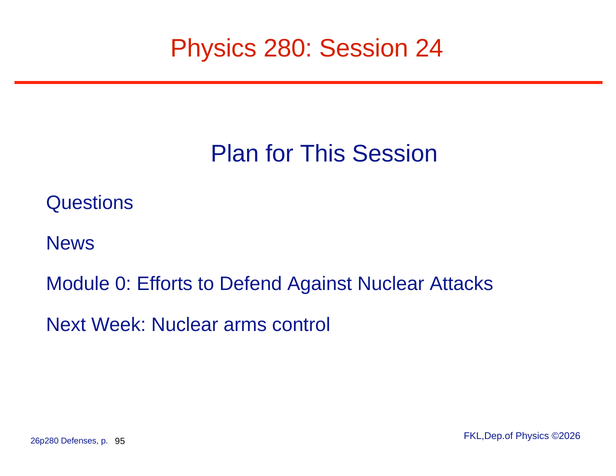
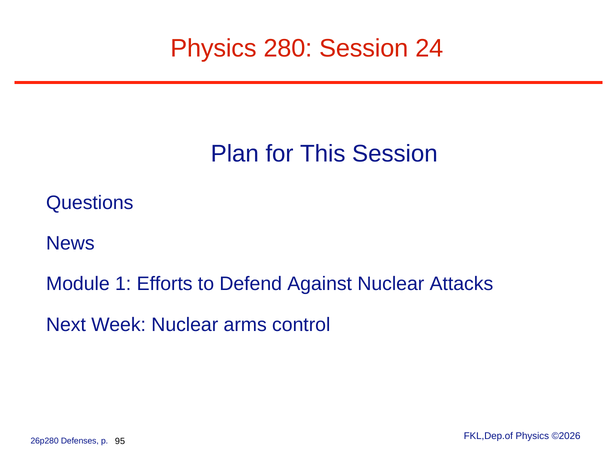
0: 0 -> 1 (123, 284)
